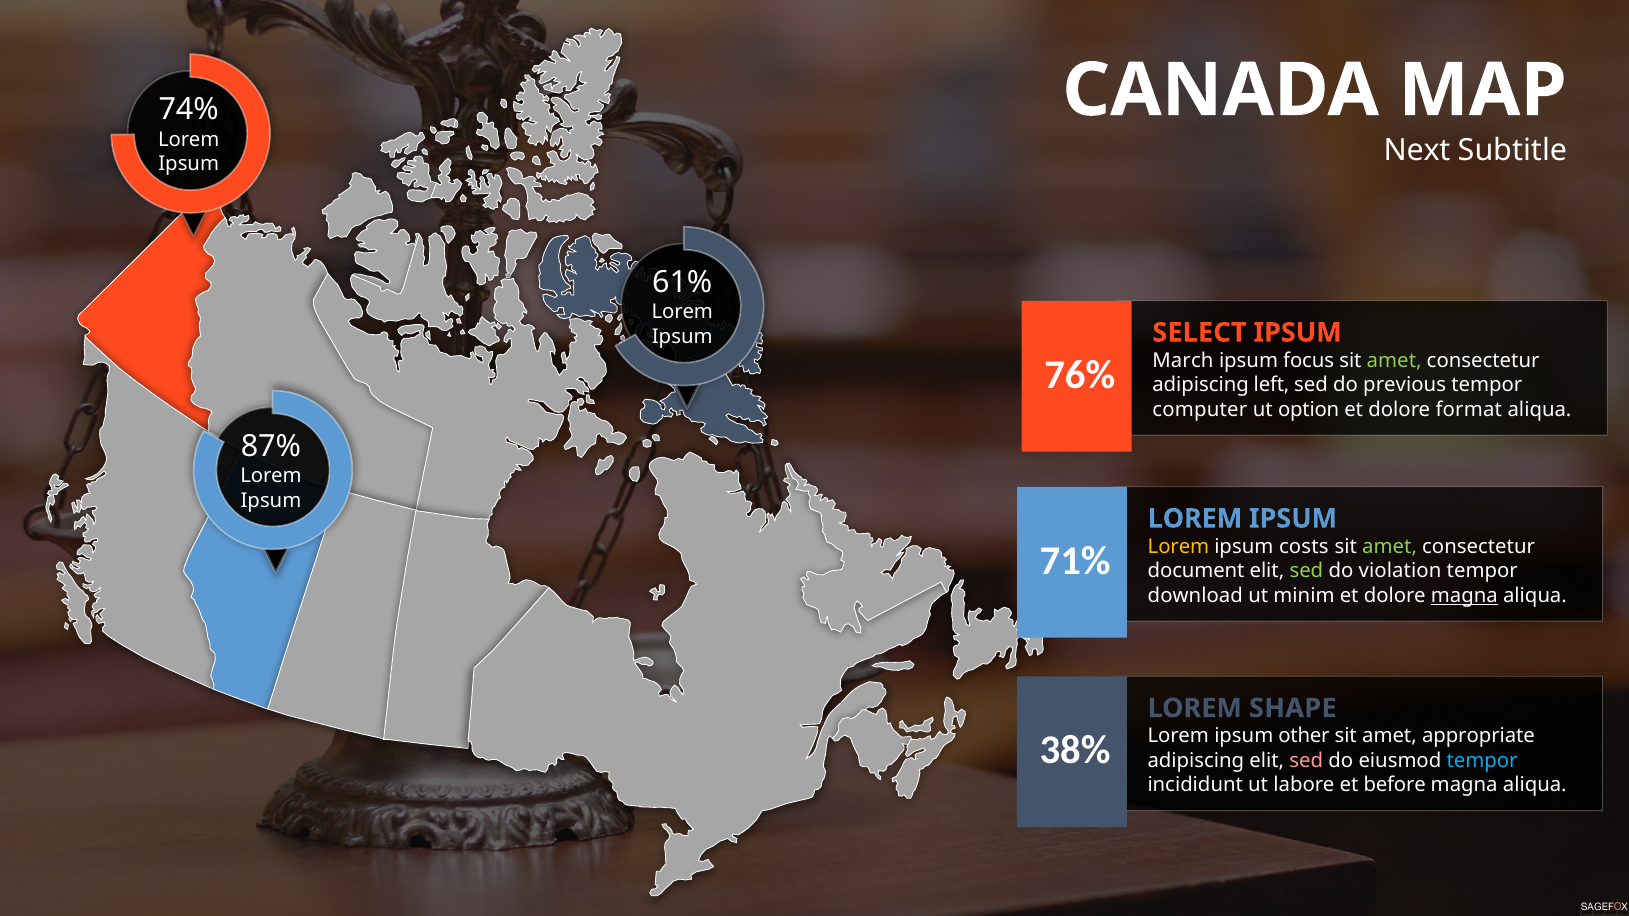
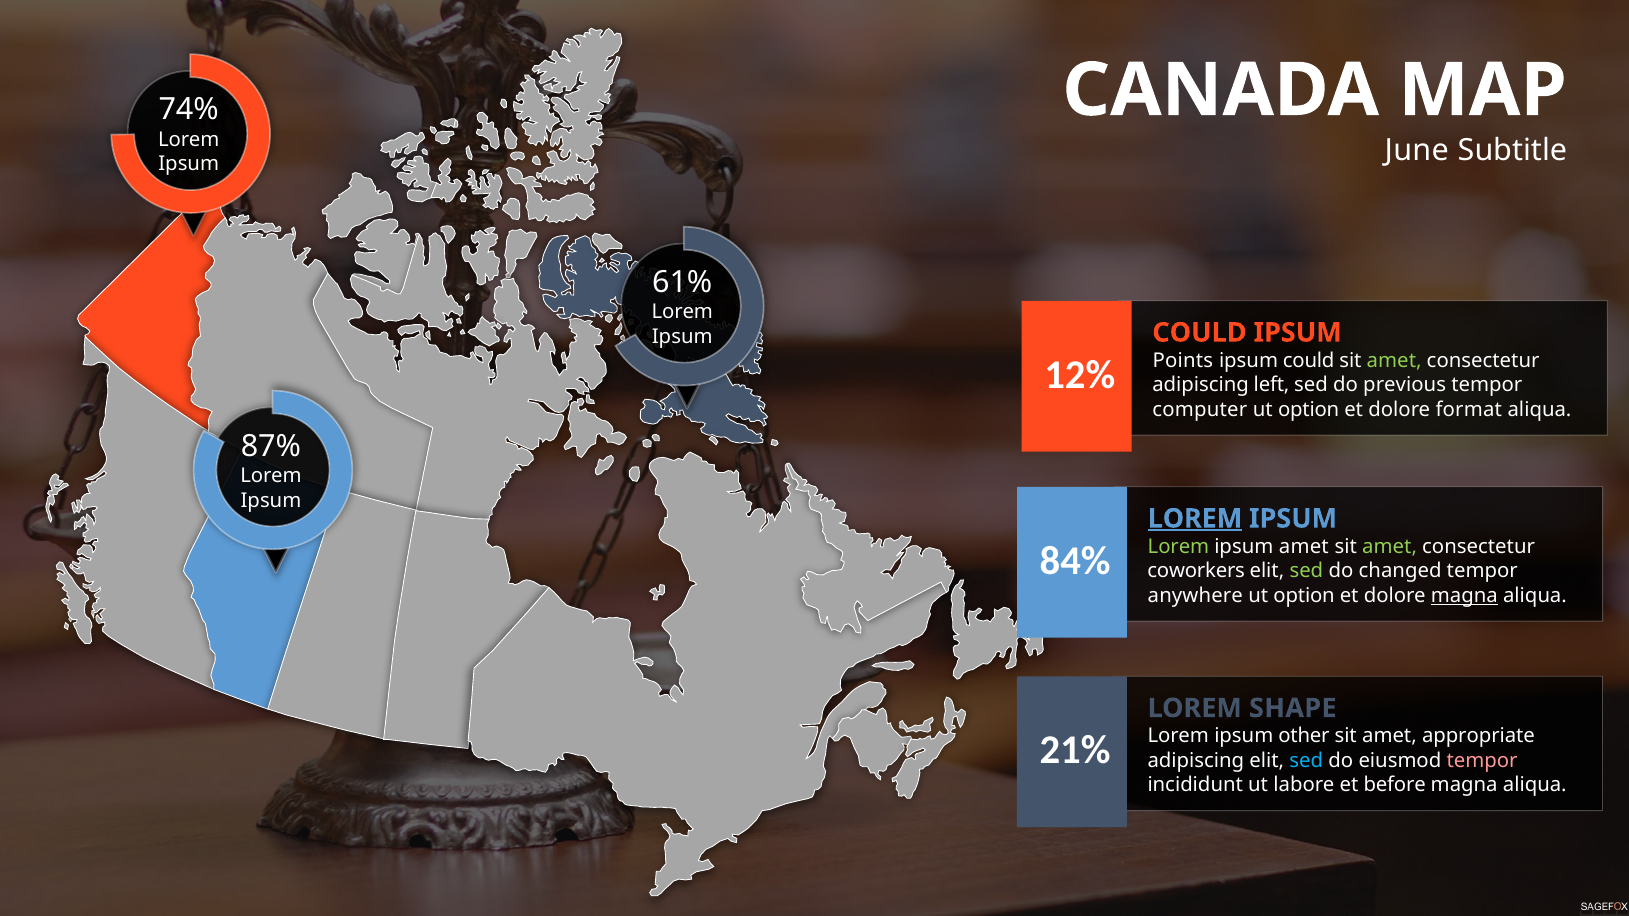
Next: Next -> June (1417, 150)
SELECT: SELECT -> COULD (1199, 333)
March: March -> Points (1183, 361)
focus: focus -> could (1309, 361)
76%: 76% -> 12% (1080, 375)
LOREM underline: none -> present (1195, 519)
Lorem colour: yellow -> light green (1178, 547)
ipsum costs: costs -> amet (1304, 547)
71%: 71% -> 84% (1075, 561)
document: document -> coworkers (1196, 571)
violation: violation -> changed (1400, 571)
download: download -> anywhere (1195, 596)
minim: minim -> option (1304, 596)
38%: 38% -> 21% (1075, 751)
sed colour: pink -> light blue (1306, 761)
tempor colour: light blue -> pink (1482, 761)
